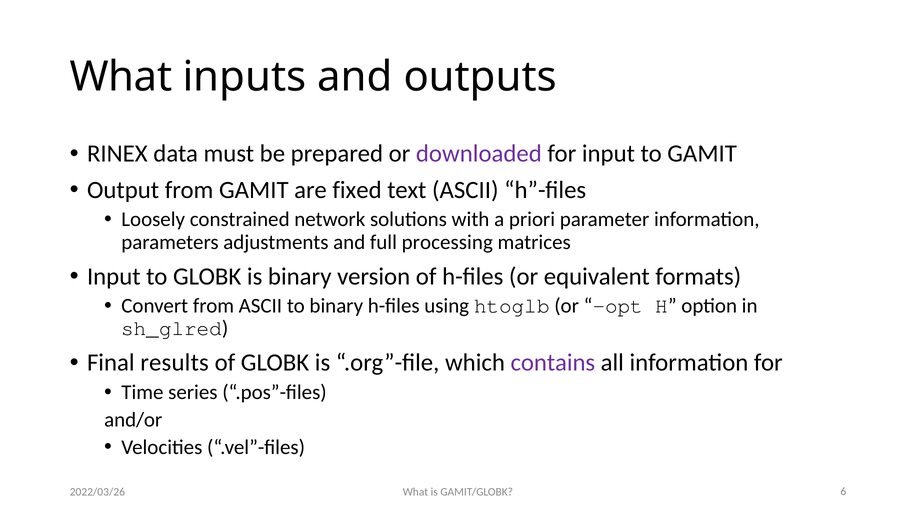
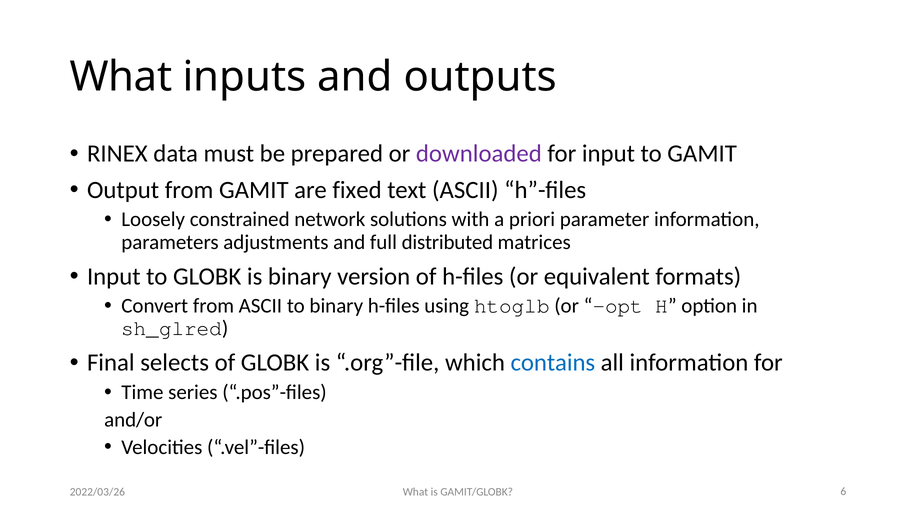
processing: processing -> distributed (447, 242)
results: results -> selects (175, 363)
contains colour: purple -> blue (553, 363)
